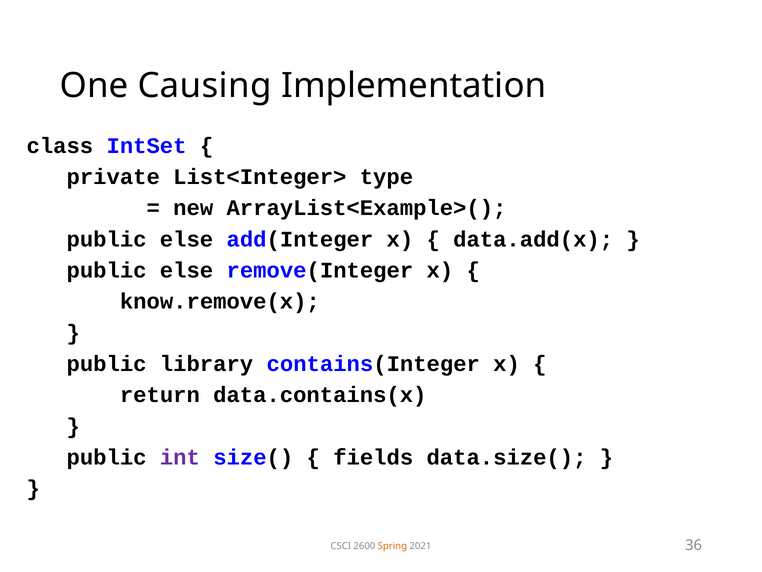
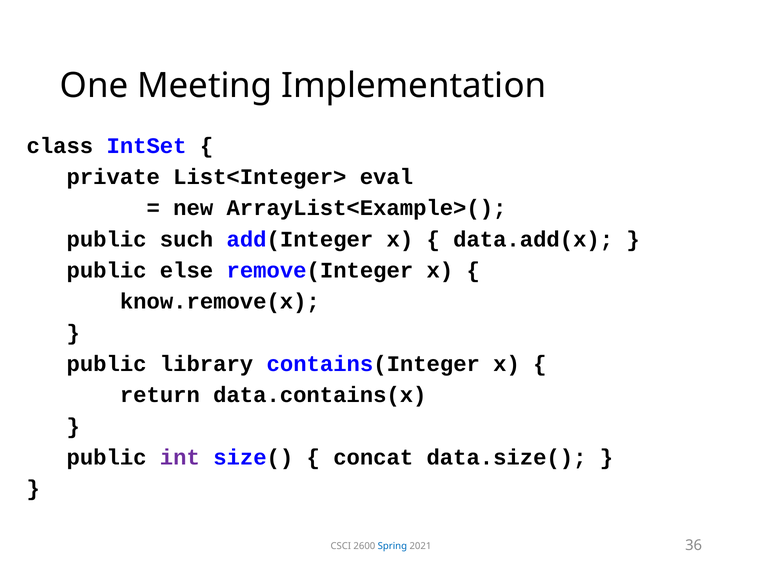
Causing: Causing -> Meeting (205, 85)
type: type -> eval (386, 177)
else: else -> such (187, 239)
fields: fields -> concat (373, 457)
Spring colour: orange -> blue (392, 546)
